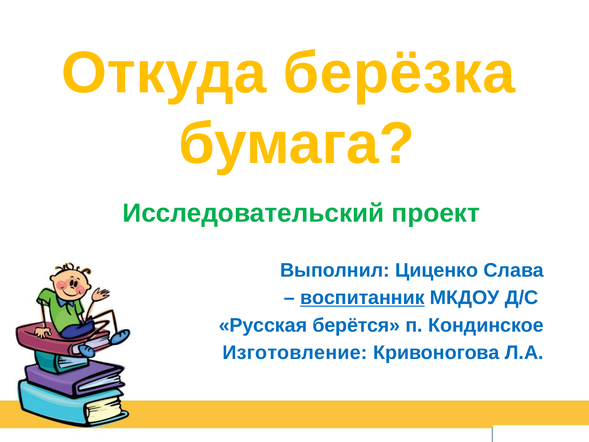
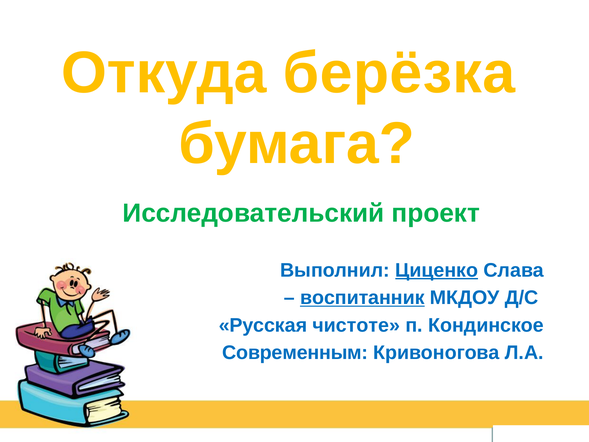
Циценко underline: none -> present (437, 270)
берётся: берётся -> чистоте (356, 325)
Изготовление: Изготовление -> Современным (295, 353)
